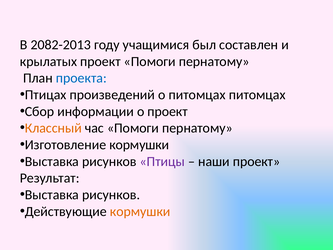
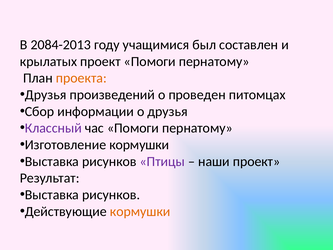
2082-2013: 2082-2013 -> 2084-2013 (61, 45)
проекта colour: blue -> orange (81, 78)
Птицах: Птицах -> Друзья (46, 95)
о питомцах: питомцах -> проведен (197, 95)
о проект: проект -> друзья (168, 111)
Классный colour: orange -> purple (53, 128)
